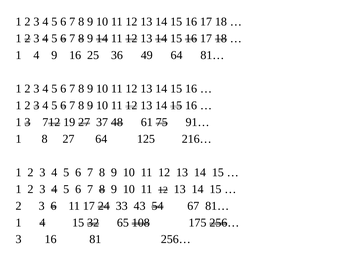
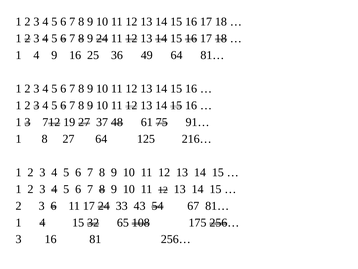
9 14: 14 -> 24 (102, 38)
